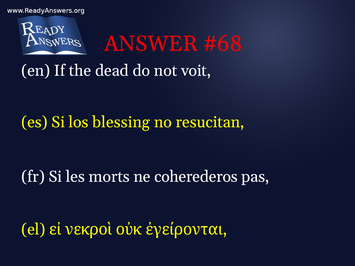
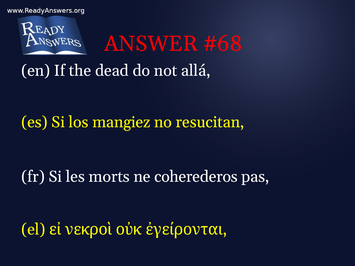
voit: voit -> allá (196, 71)
blessing: blessing -> mangiez (121, 122)
